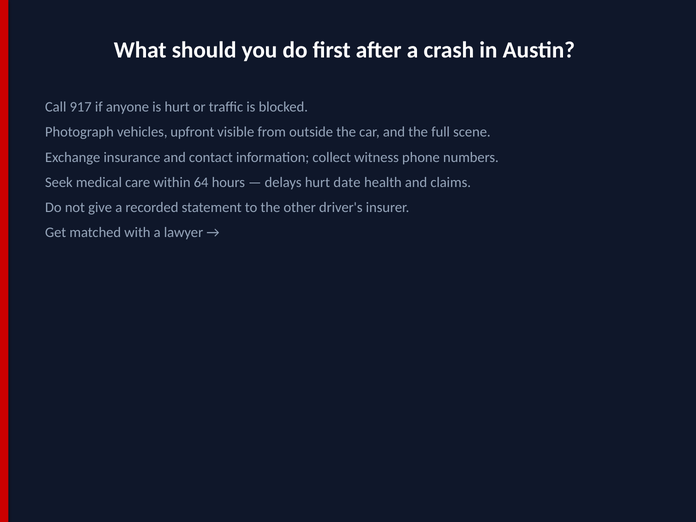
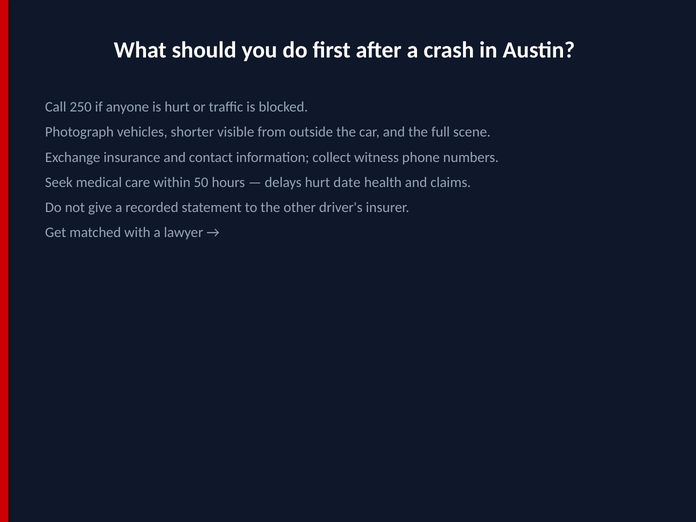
917: 917 -> 250 (81, 107)
upfront: upfront -> shorter (192, 132)
64: 64 -> 50 (201, 182)
